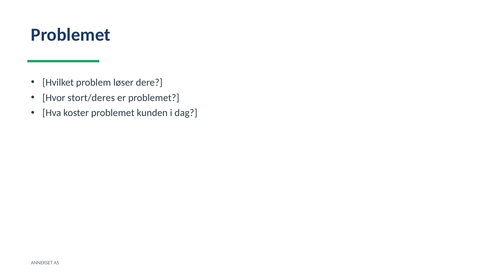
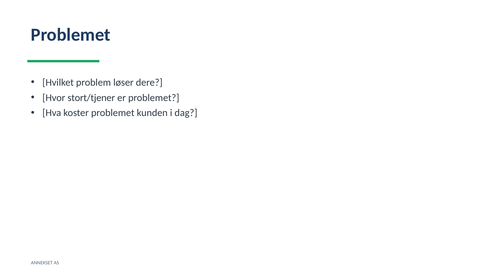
stort/deres: stort/deres -> stort/tjener (91, 98)
